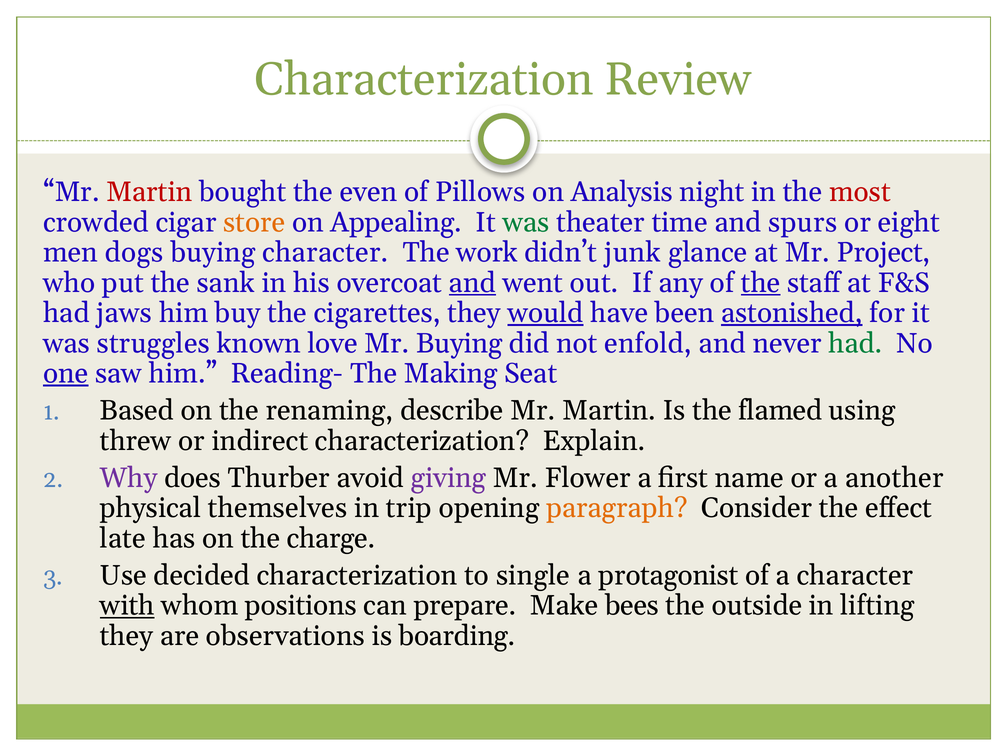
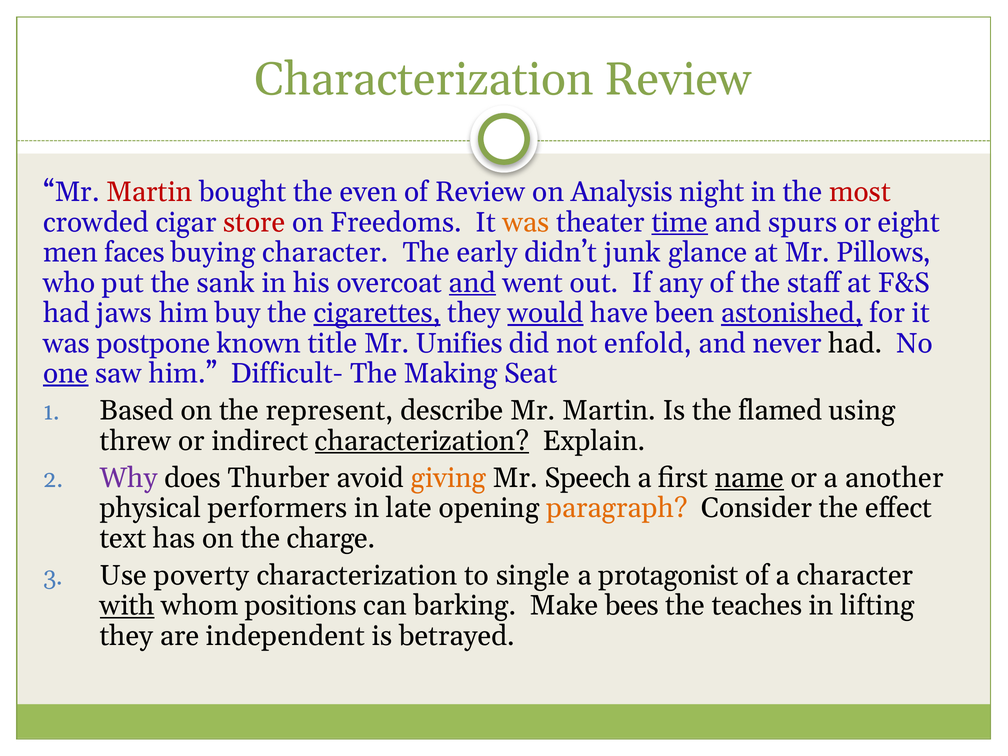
of Pillows: Pillows -> Review (480, 192)
store colour: orange -> red (254, 222)
Appealing: Appealing -> Freedoms (396, 222)
was colour: green -> orange (526, 222)
time underline: none -> present (680, 222)
dogs: dogs -> faces (134, 253)
work: work -> early (487, 253)
Project: Project -> Pillows (884, 253)
the underline: present -> none (761, 283)
cigarettes underline: none -> present (377, 313)
struggles: struggles -> postpone (154, 343)
love: love -> title (332, 343)
Mr Buying: Buying -> Unifies (459, 343)
had colour: green -> black (855, 343)
Reading-: Reading- -> Difficult- (287, 374)
renaming: renaming -> represent (329, 411)
characterization underline: none -> present (422, 441)
giving colour: purple -> orange (448, 478)
Flower: Flower -> Speech (588, 478)
name underline: none -> present (749, 478)
themselves: themselves -> performers (278, 508)
trip: trip -> late (409, 508)
late: late -> text (123, 538)
decided: decided -> poverty (202, 575)
prepare: prepare -> barking (465, 606)
outside: outside -> teaches (757, 606)
observations: observations -> independent (285, 636)
boarding: boarding -> betrayed (457, 636)
